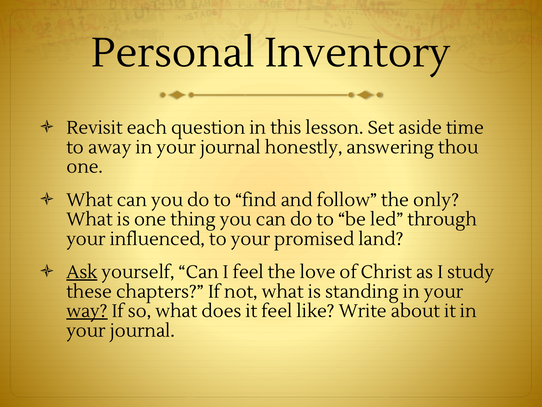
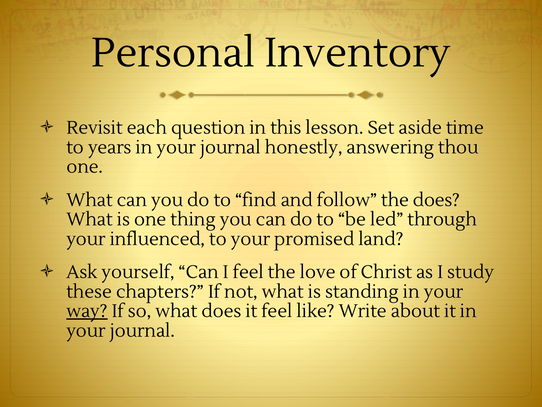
away: away -> years (110, 147)
the only: only -> does (436, 200)
Ask underline: present -> none (82, 272)
